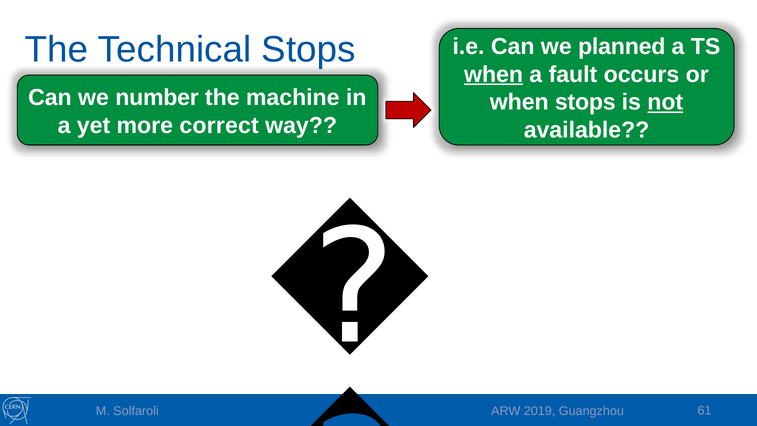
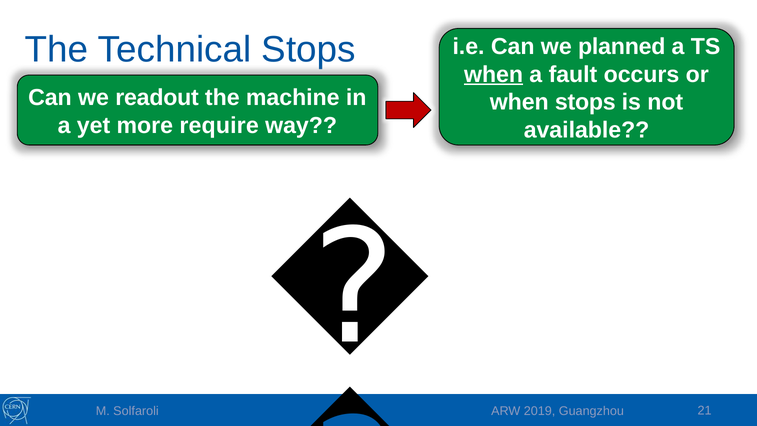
number: number -> readout (157, 98)
not underline: present -> none (665, 102)
correct: correct -> require (219, 125)
61: 61 -> 21 (705, 411)
